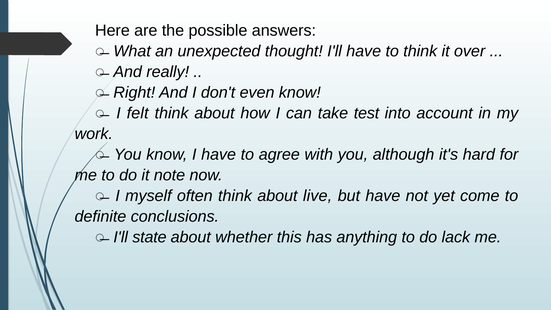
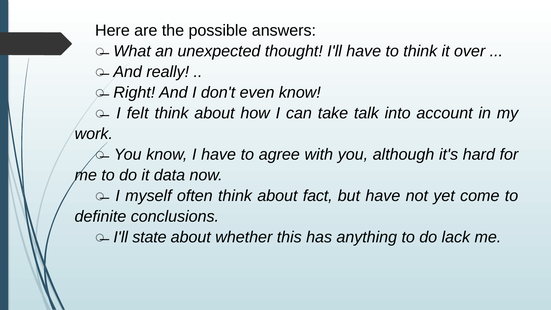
test: test -> talk (366, 113)
note: note -> data (170, 175)
live: live -> fact (318, 196)
